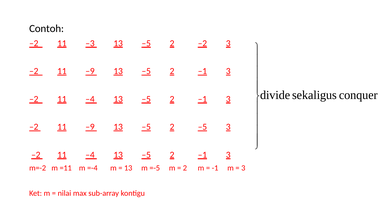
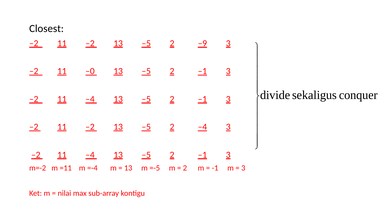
Contoh: Contoh -> Closest (47, 28)
–3: –3 -> –2 (90, 43)
2 –2: –2 -> –9 (202, 43)
–9: –9 -> –0 (90, 71)
–9: –9 -> –2 (90, 127)
2 –5: –5 -> –4 (202, 127)
